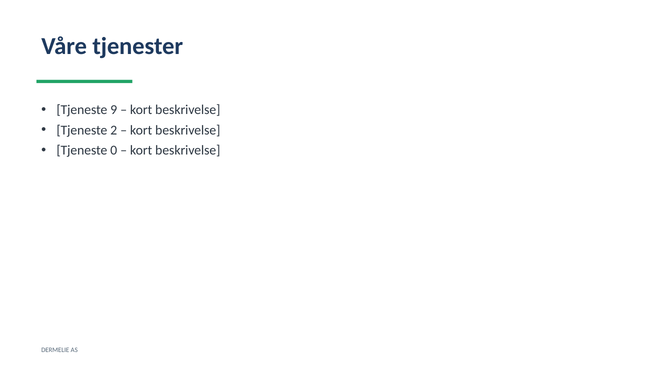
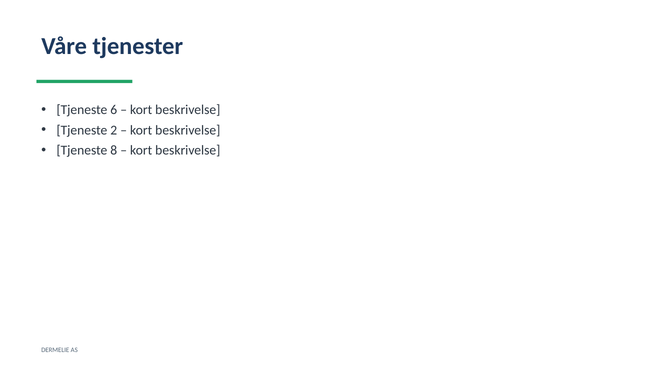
9: 9 -> 6 (114, 110)
0: 0 -> 8 (114, 151)
